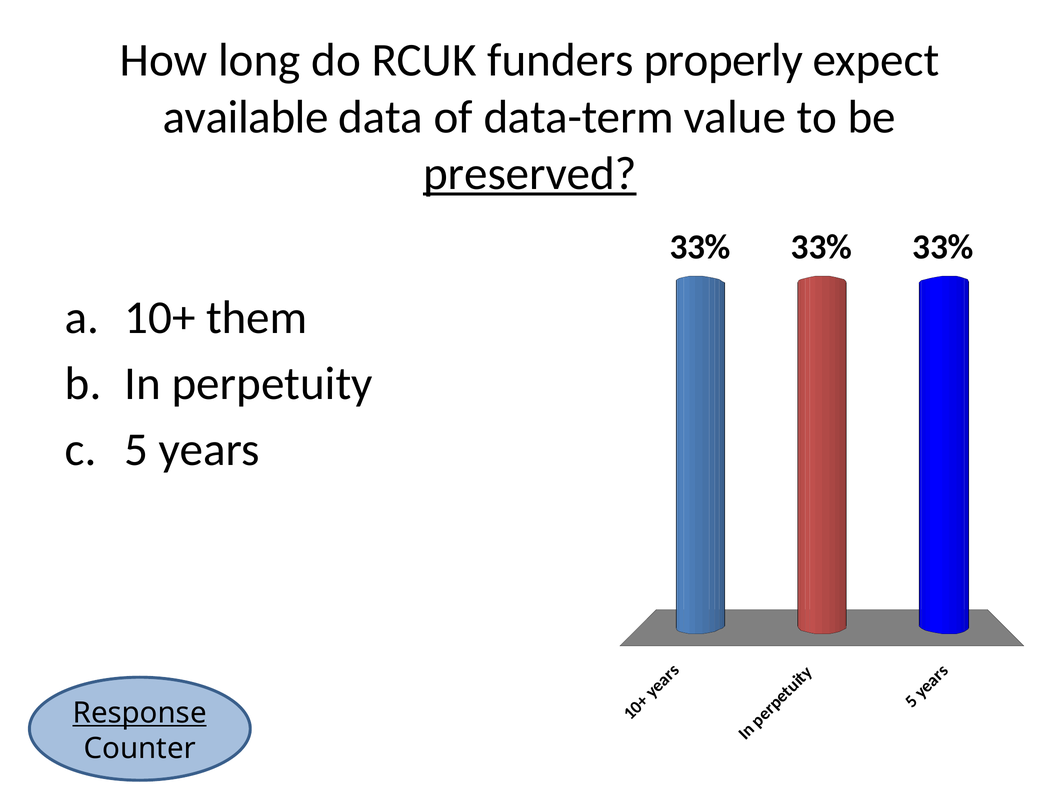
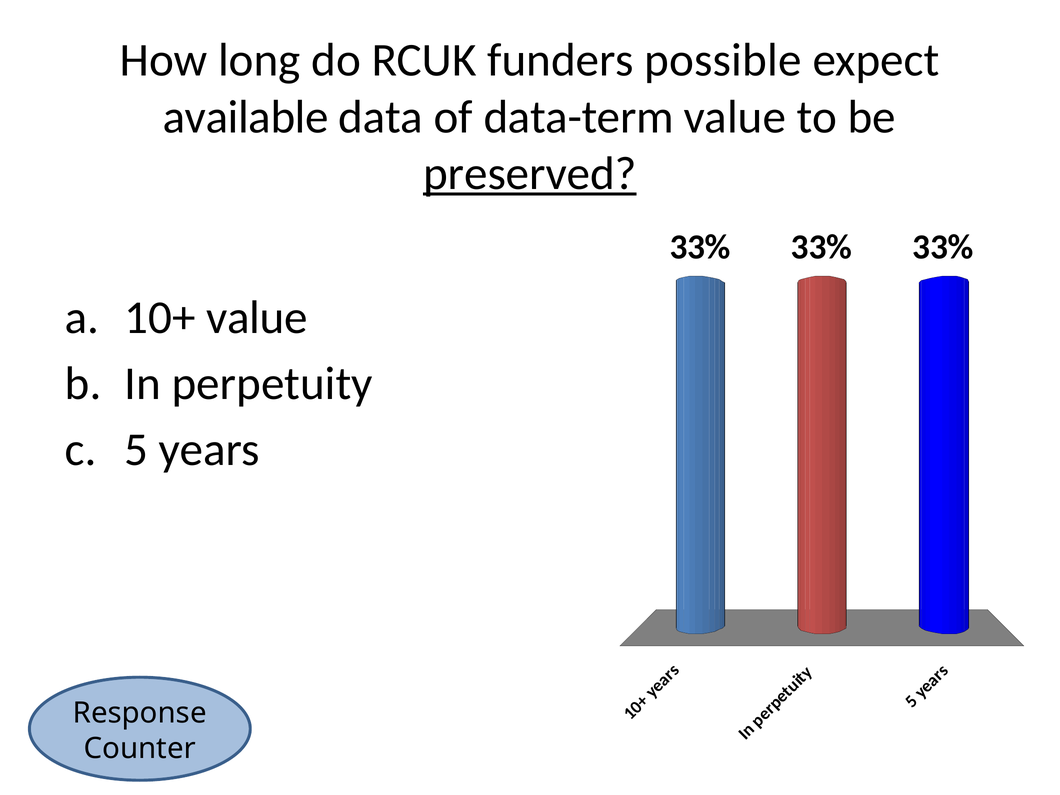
properly: properly -> possible (723, 60)
10+ them: them -> value (257, 318)
Response underline: present -> none (140, 713)
